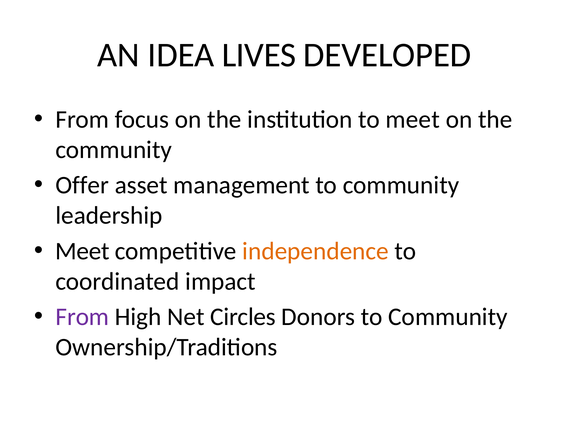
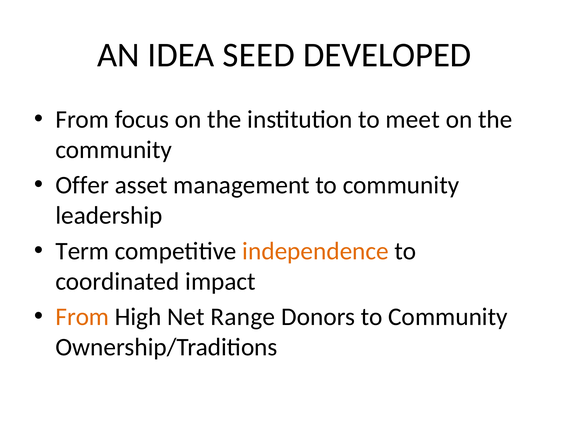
LIVES: LIVES -> SEED (259, 55)
Meet: Meet -> Term (82, 251)
From colour: purple -> orange (82, 317)
Circles: Circles -> Range (243, 317)
